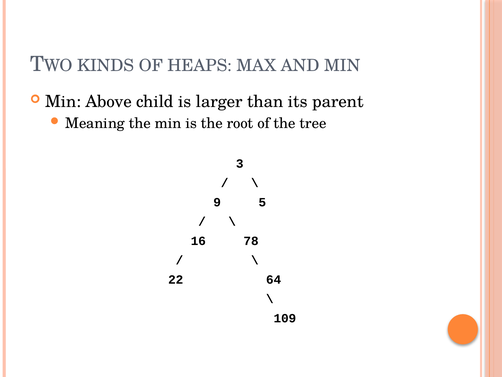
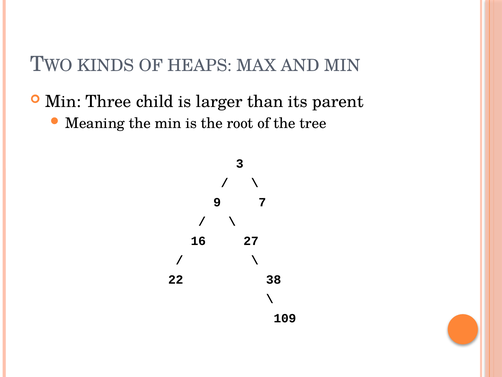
Above: Above -> Three (108, 102)
5: 5 -> 7 (262, 202)
78: 78 -> 27 (251, 241)
64: 64 -> 38 (274, 279)
